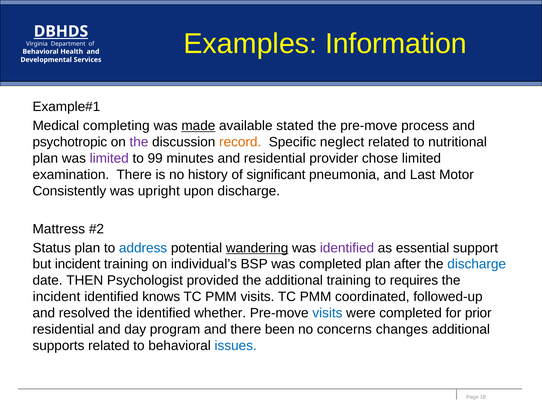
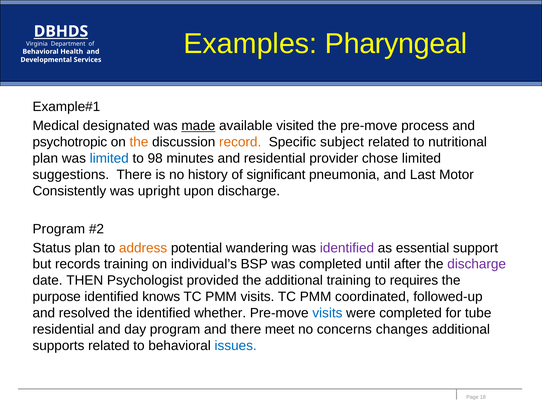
Information: Information -> Pharyngeal (396, 44)
completing: completing -> designated (116, 126)
stated: stated -> visited (295, 126)
the colour: purple -> orange (139, 142)
neglect: neglect -> subject (342, 142)
limited colour: purple -> blue (109, 158)
99: 99 -> 98 (155, 158)
examination: examination -> suggestions (71, 174)
Mattress: Mattress -> Program (59, 229)
address colour: blue -> orange (143, 248)
wandering underline: present -> none (257, 248)
but incident: incident -> records (78, 264)
completed plan: plan -> until (378, 264)
discharge colour: blue -> purple (477, 264)
incident: incident -> purpose (57, 296)
prior: prior -> tube (478, 313)
been: been -> meet (280, 329)
